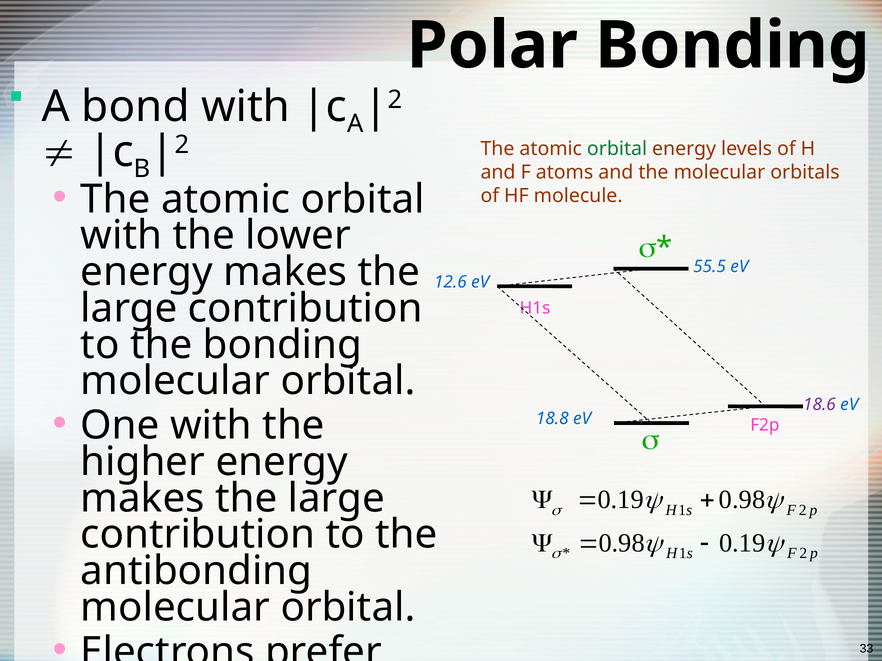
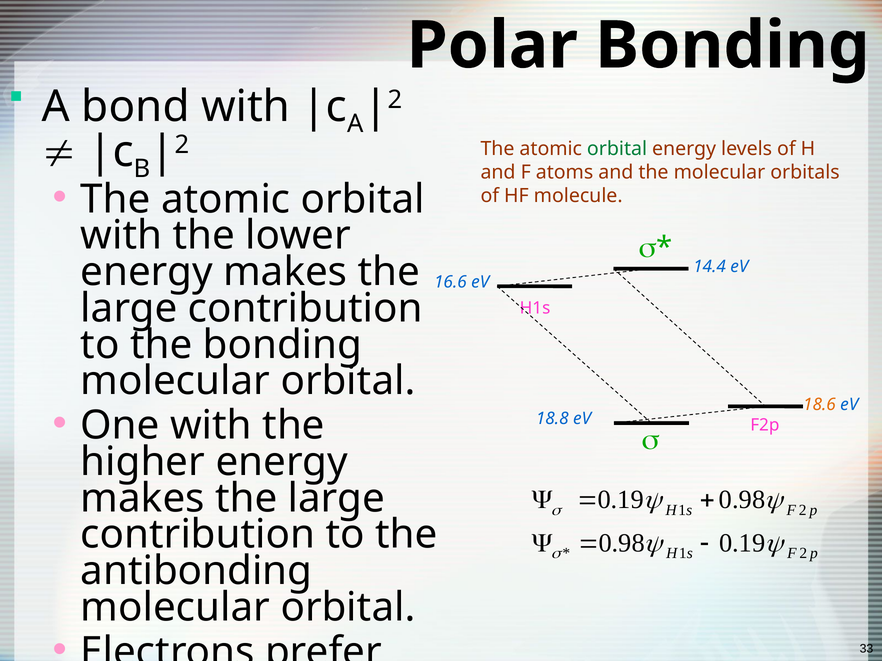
55.5: 55.5 -> 14.4 (709, 267)
12.6: 12.6 -> 16.6 (450, 282)
18.6 colour: purple -> orange (819, 405)
